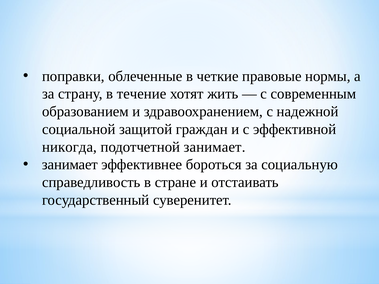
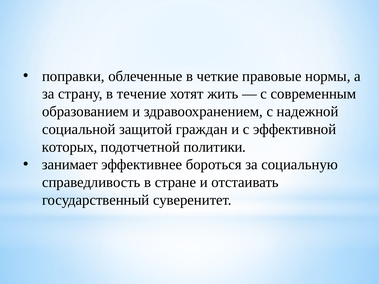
никогда: никогда -> которых (70, 147)
подотчетной занимает: занимает -> политики (215, 147)
